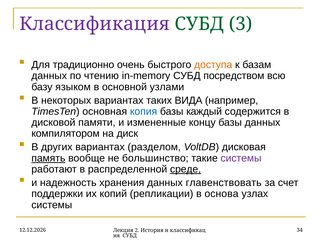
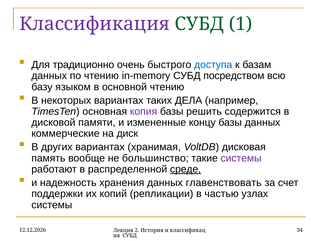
3: 3 -> 1 (241, 24)
доступа colour: orange -> blue (213, 65)
основной узлами: узлами -> чтению (167, 87)
ВИДА: ВИДА -> ДЕЛА (189, 101)
копия colour: blue -> purple (144, 112)
каждый: каждый -> решить (204, 112)
компилятором: компилятором -> коммерческие (65, 134)
разделом: разделом -> хранимая (154, 147)
память underline: present -> none (48, 159)
основа: основа -> частью (222, 194)
